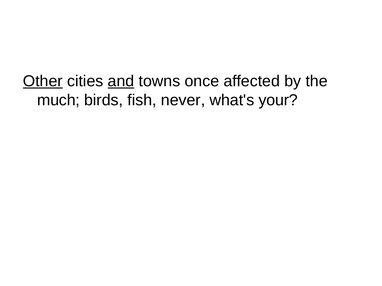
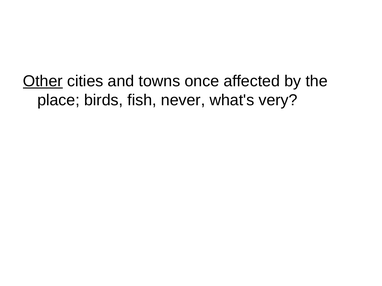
and underline: present -> none (121, 81)
much: much -> place (58, 100)
your: your -> very (278, 100)
